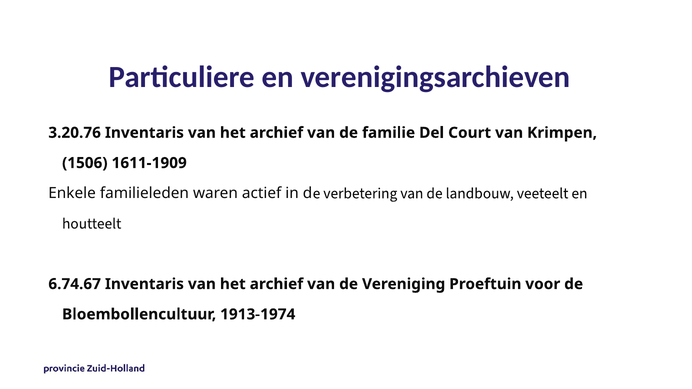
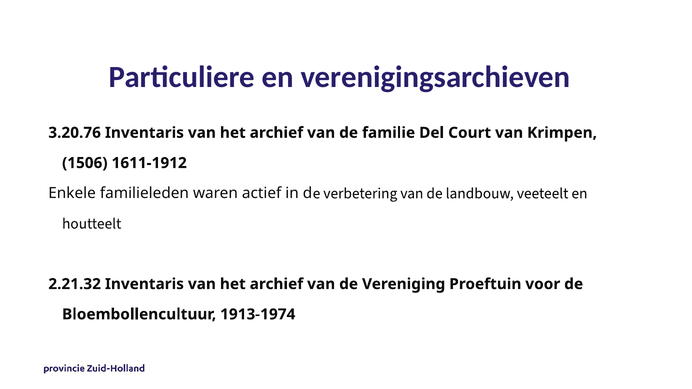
1611-1909: 1611-1909 -> 1611-1912 (149, 163)
6.74.67: 6.74.67 -> 2.21.32 (75, 284)
